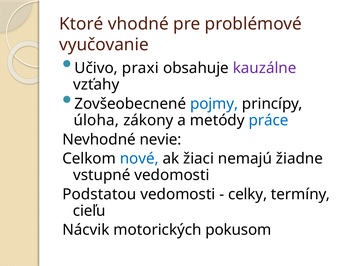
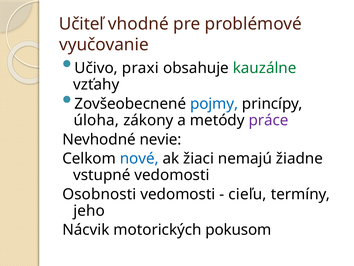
Ktoré: Ktoré -> Učiteľ (81, 24)
kauzálne colour: purple -> green (265, 68)
práce colour: blue -> purple (268, 120)
Podstatou: Podstatou -> Osobnosti (99, 194)
celky: celky -> cieľu (247, 194)
cieľu: cieľu -> jeho (89, 210)
